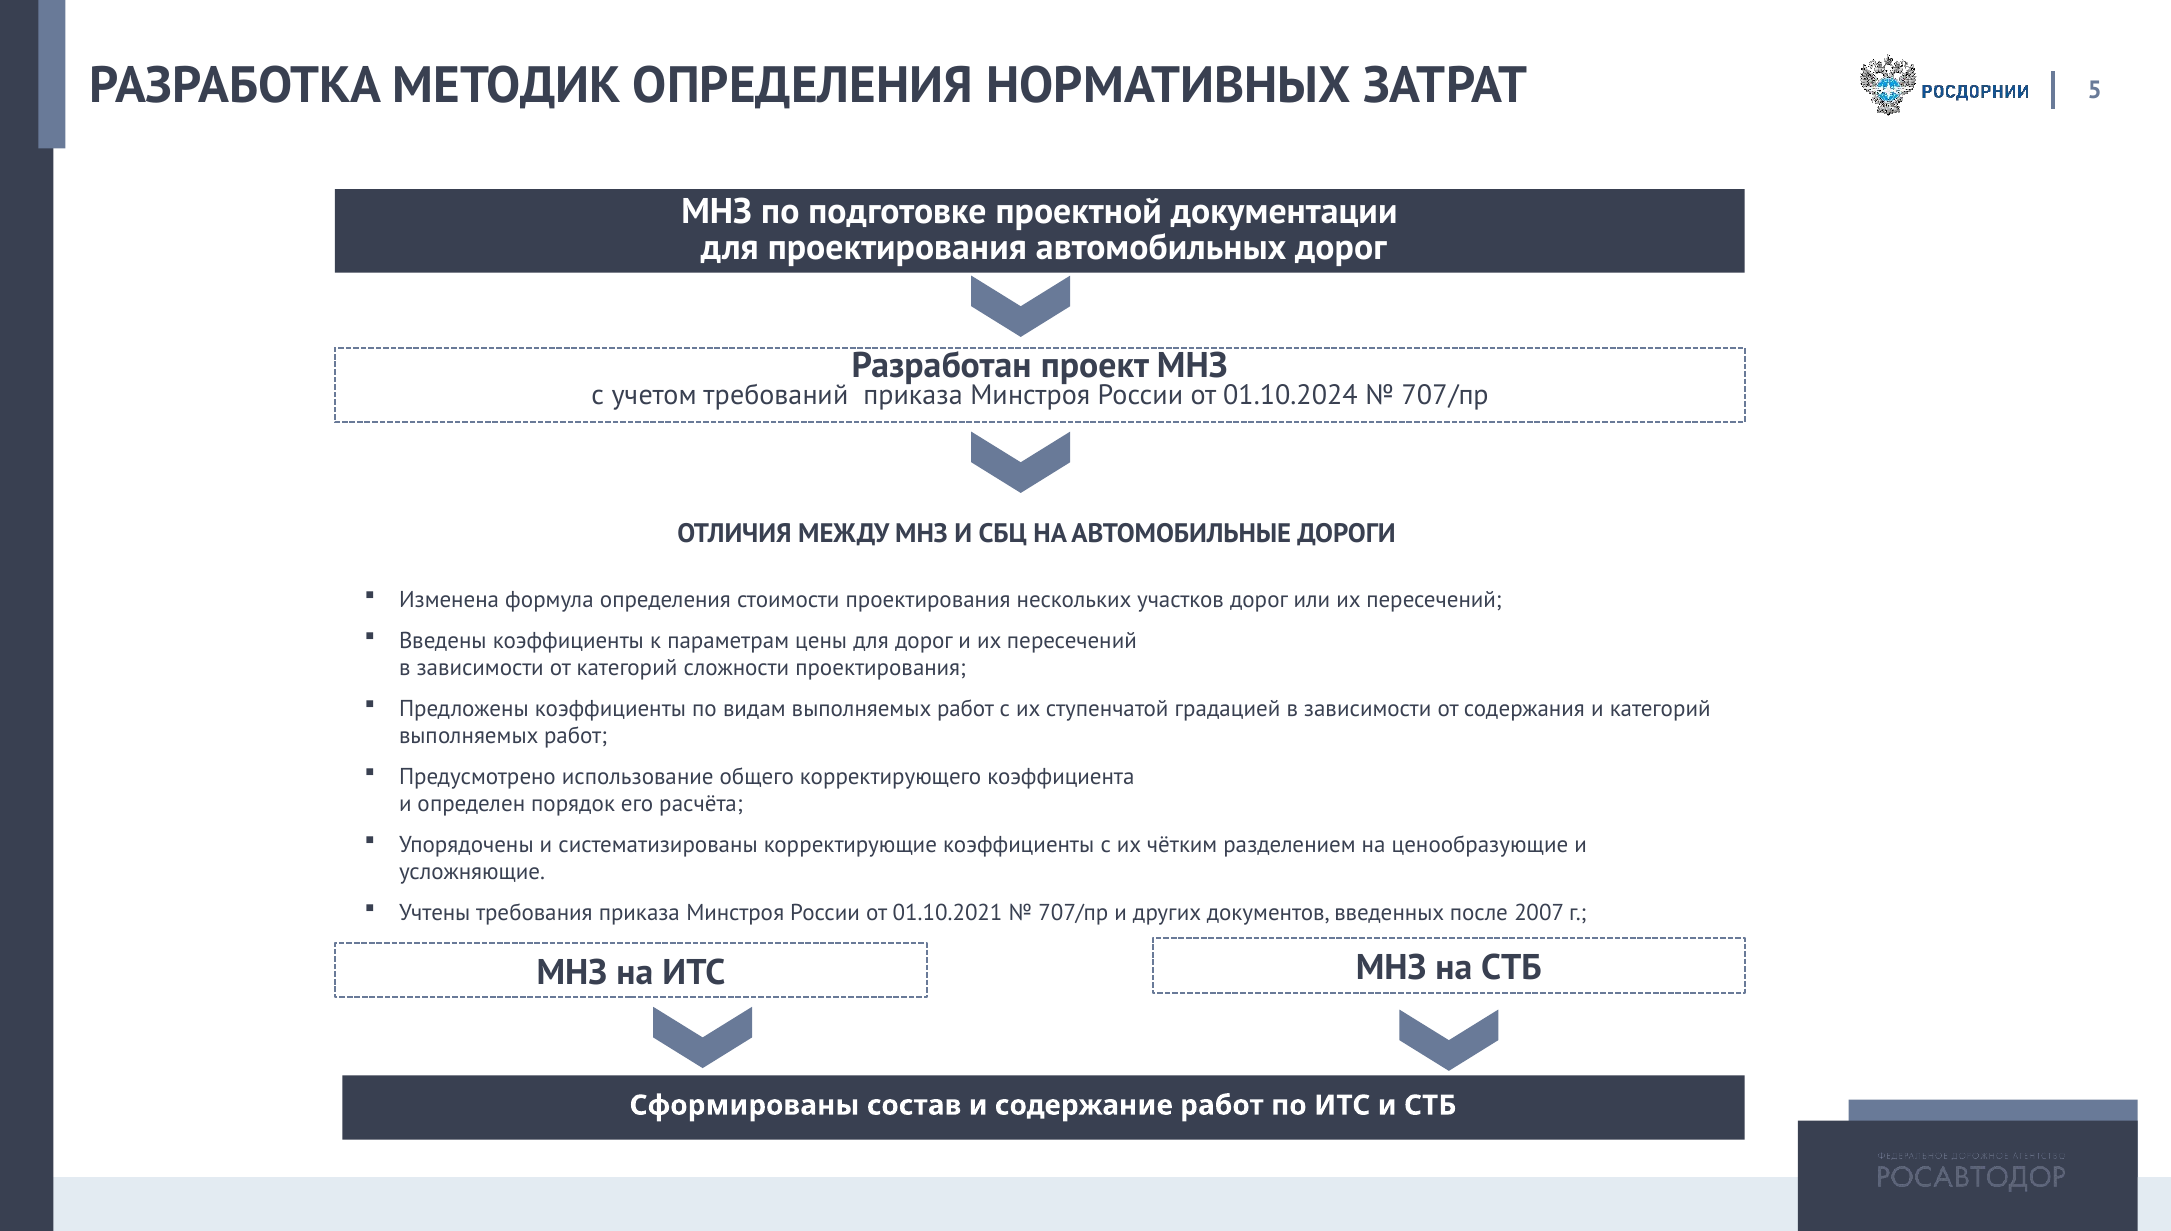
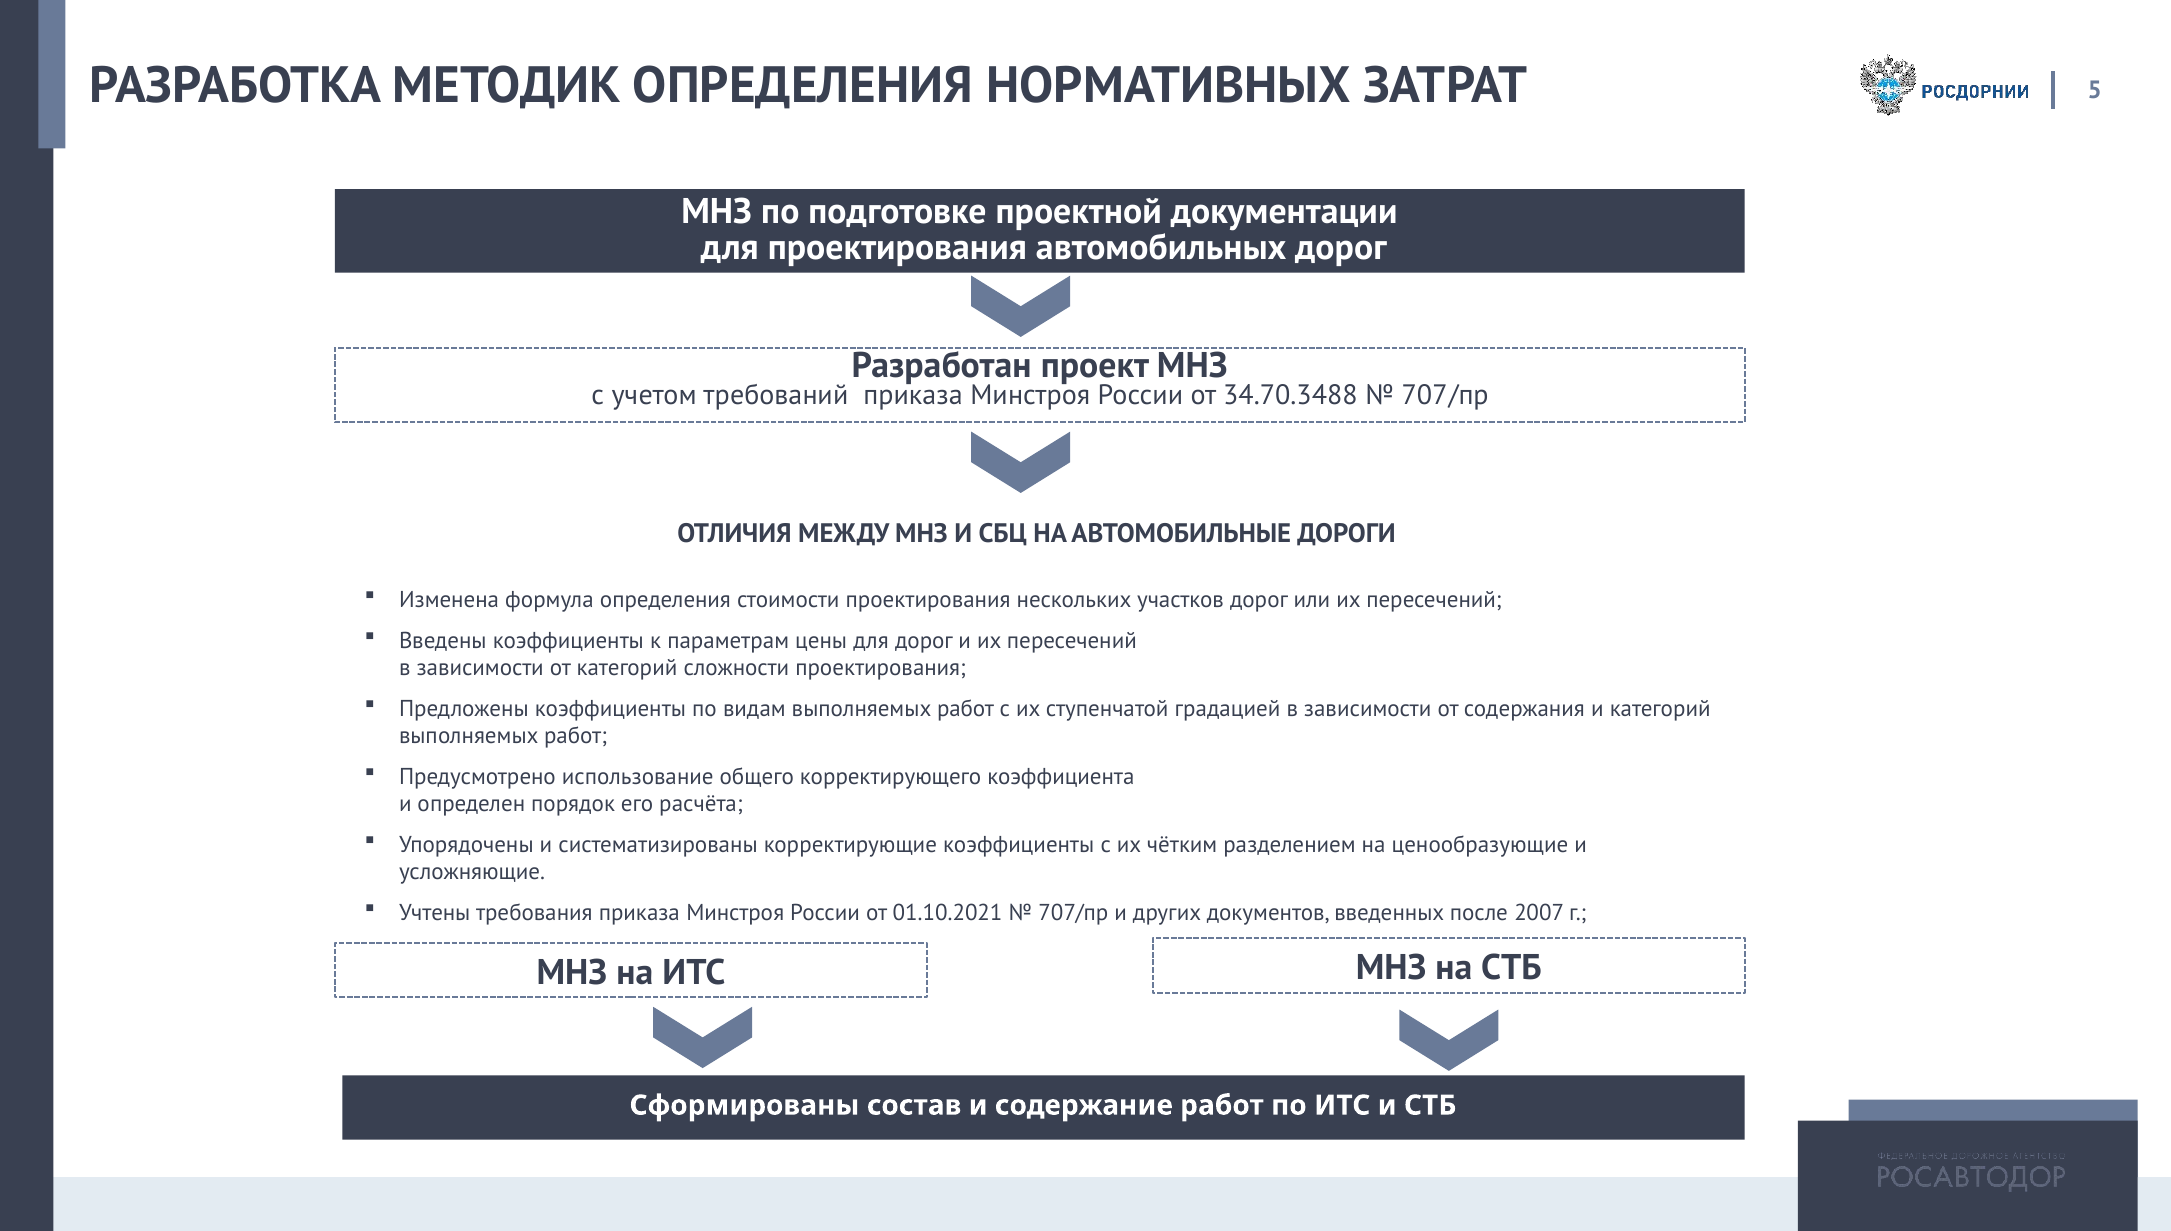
01.10.2024: 01.10.2024 -> 34.70.3488 (1290, 396)
